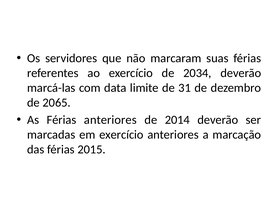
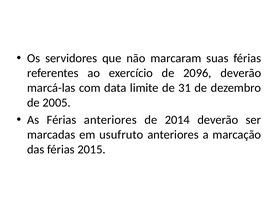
2034: 2034 -> 2096 (197, 73)
2065: 2065 -> 2005 (57, 103)
em exercício: exercício -> usufruto (121, 135)
